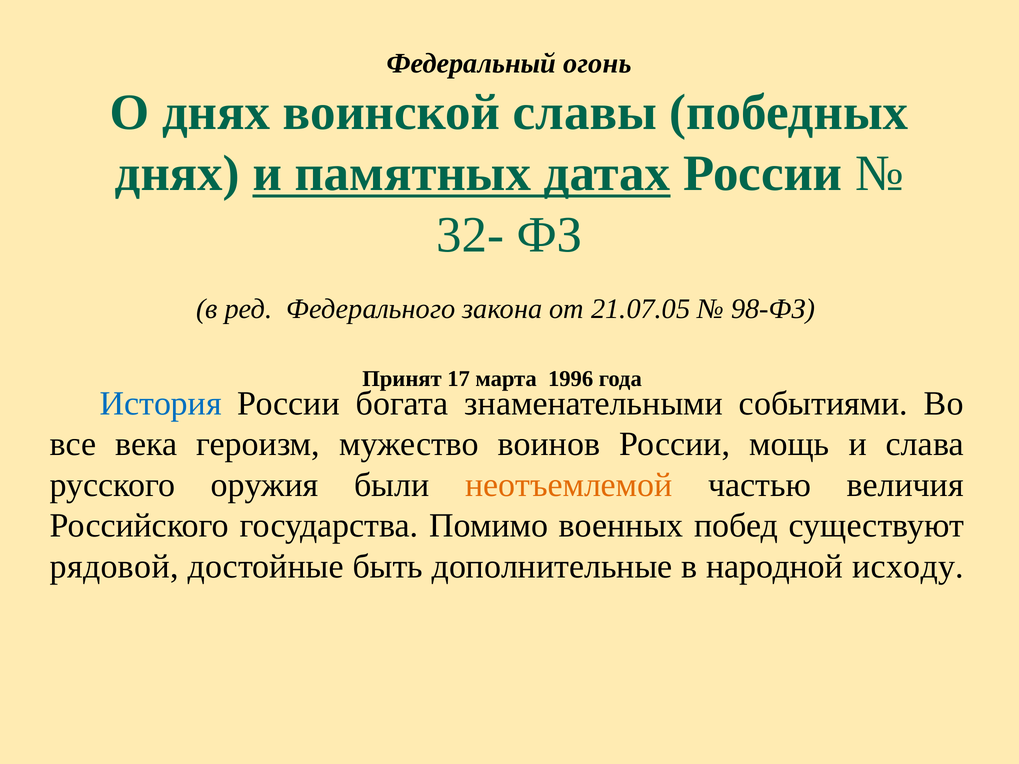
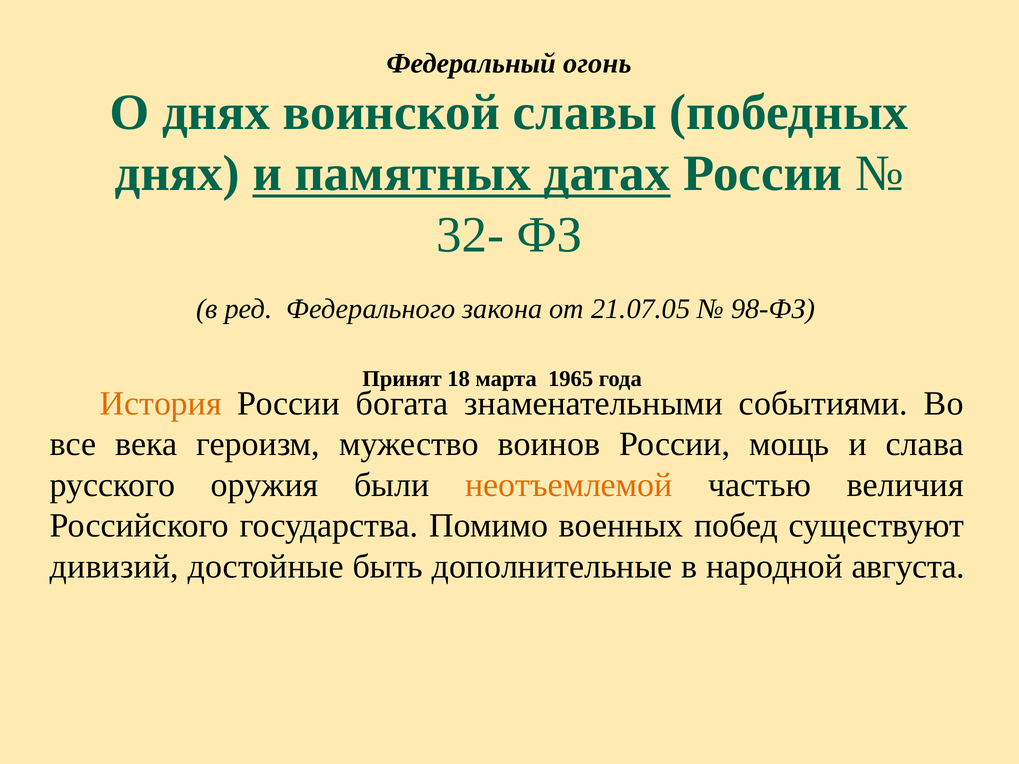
17: 17 -> 18 (459, 379)
1996: 1996 -> 1965 (571, 379)
История colour: blue -> orange (161, 404)
рядовой: рядовой -> дивизий (114, 567)
исходу: исходу -> августа (908, 567)
